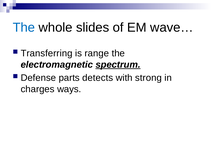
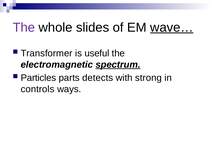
The colour: blue -> purple (24, 27)
wave… underline: none -> present (172, 27)
Transferring: Transferring -> Transformer (47, 53)
range: range -> useful (97, 53)
Defense: Defense -> Particles (38, 78)
charges: charges -> controls (38, 89)
